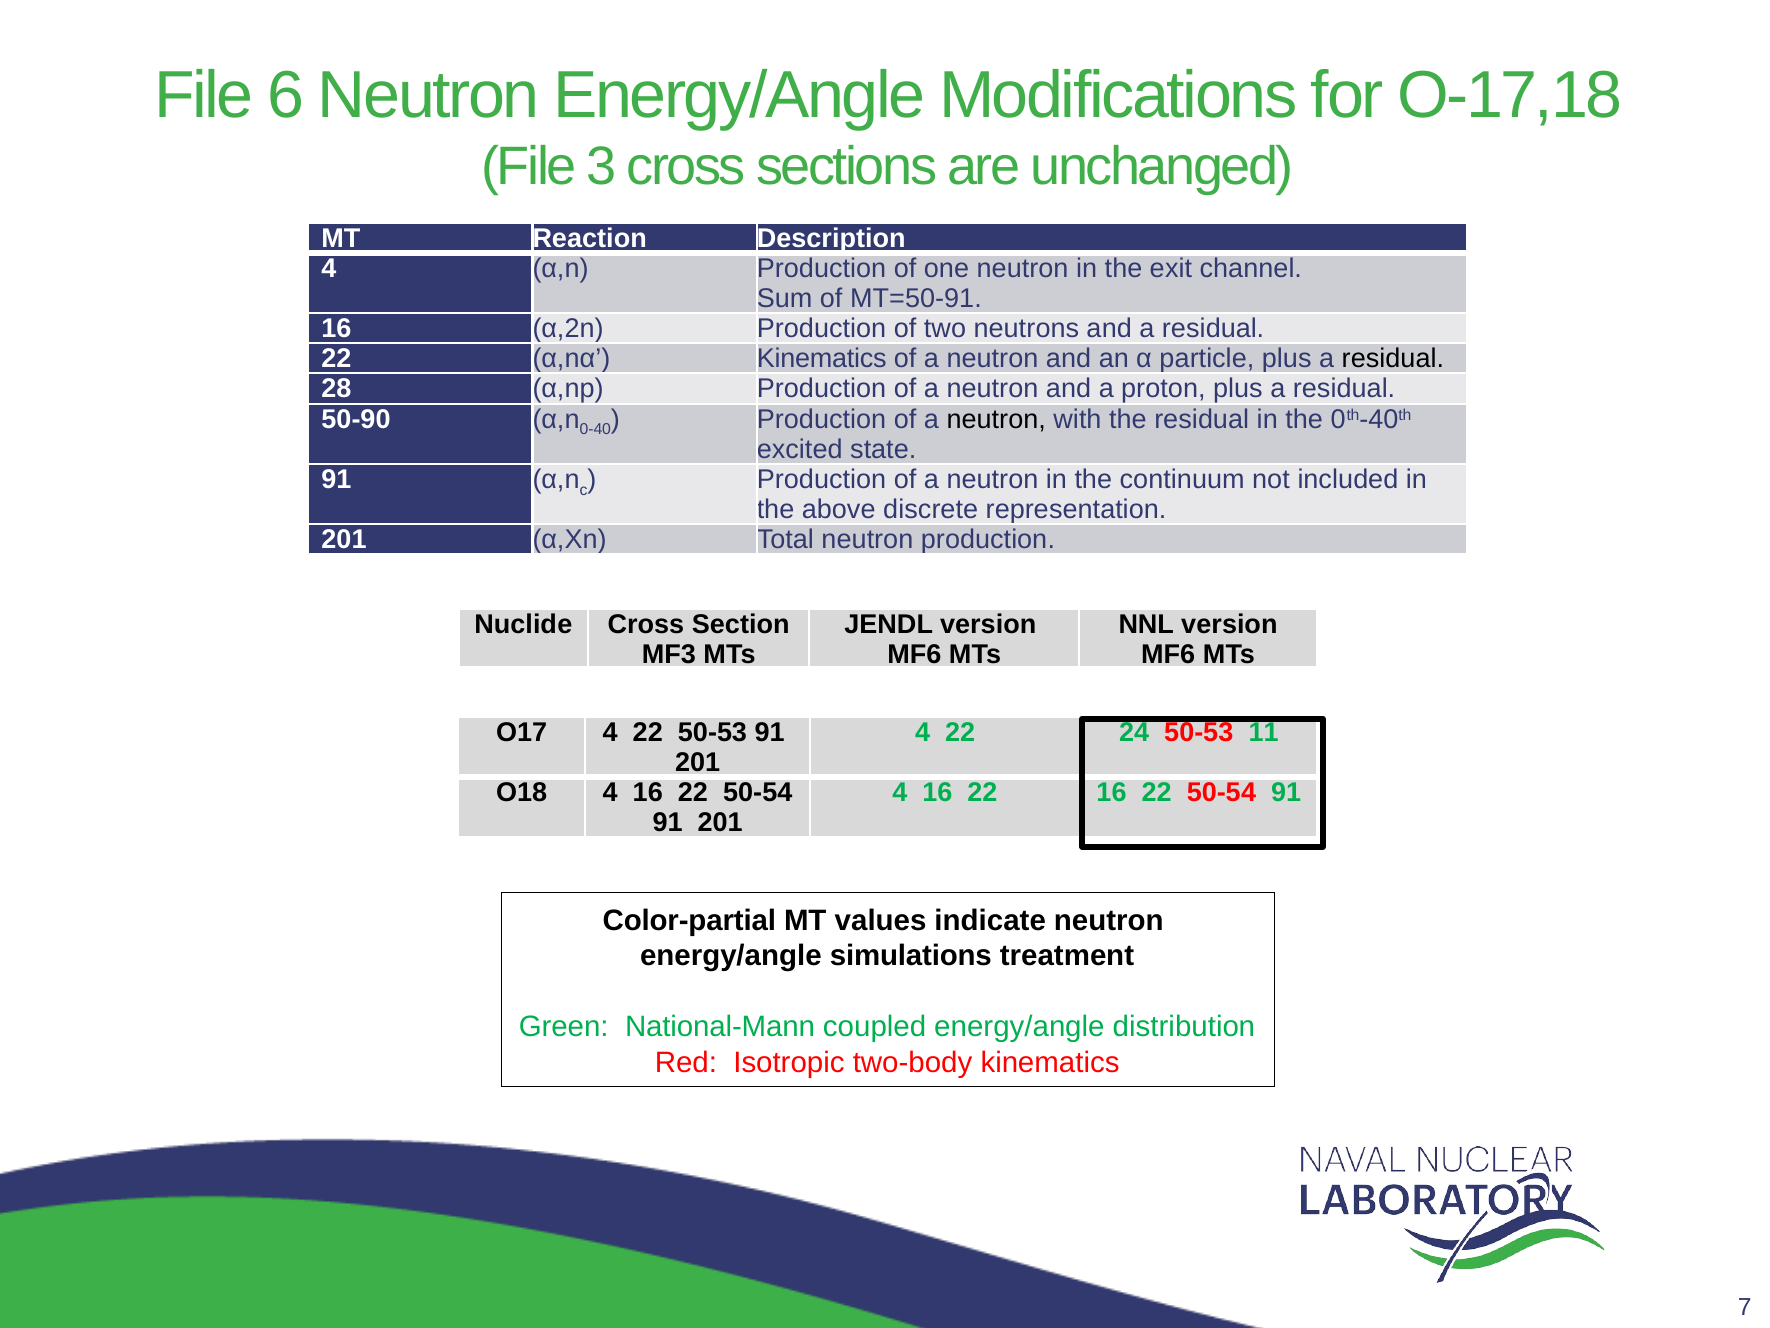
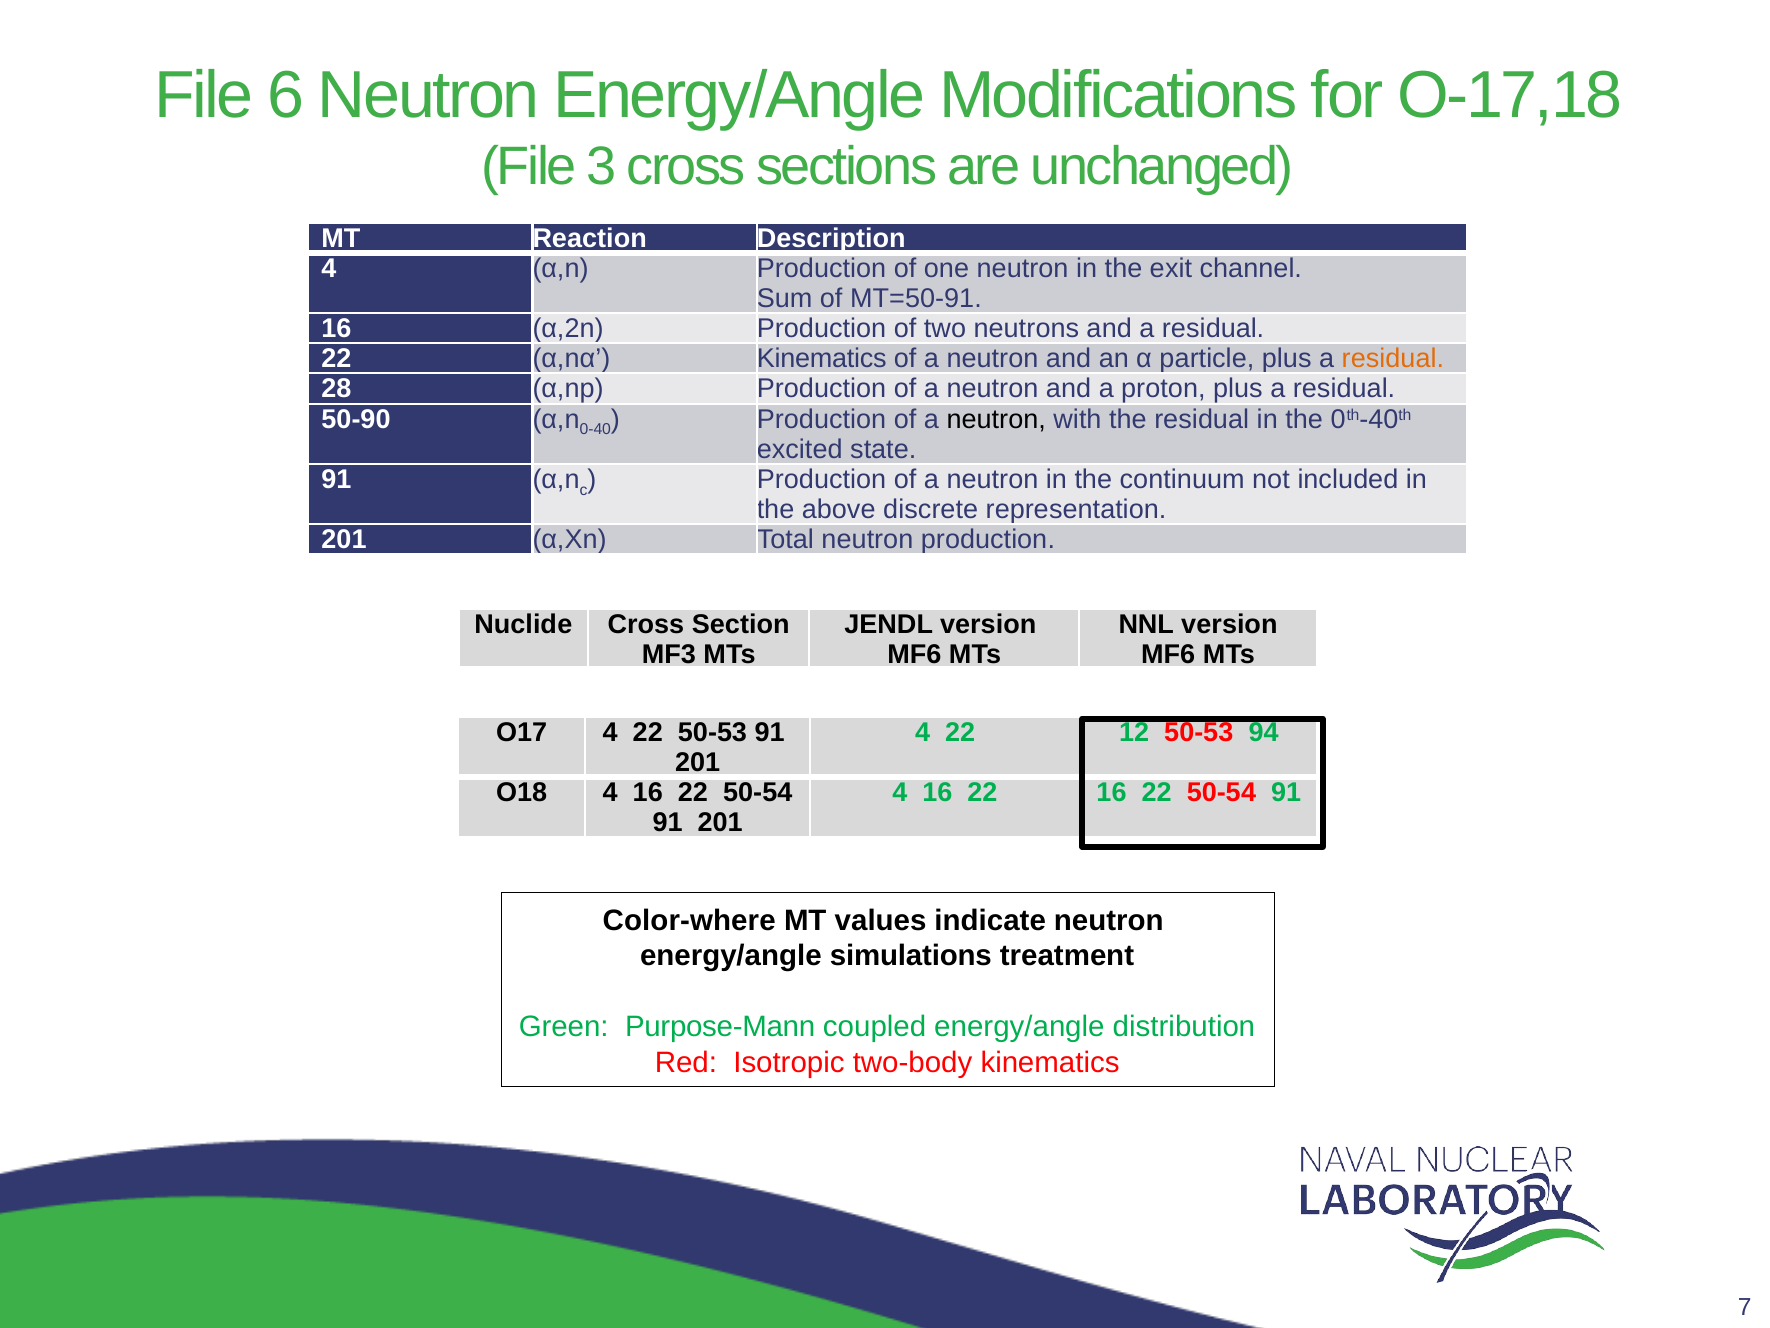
residual colour: black -> orange (1393, 359)
24: 24 -> 12 (1134, 732)
11: 11 -> 94 (1264, 732)
Color-partial: Color-partial -> Color-where (689, 920)
National-Mann: National-Mann -> Purpose-Mann (720, 1027)
